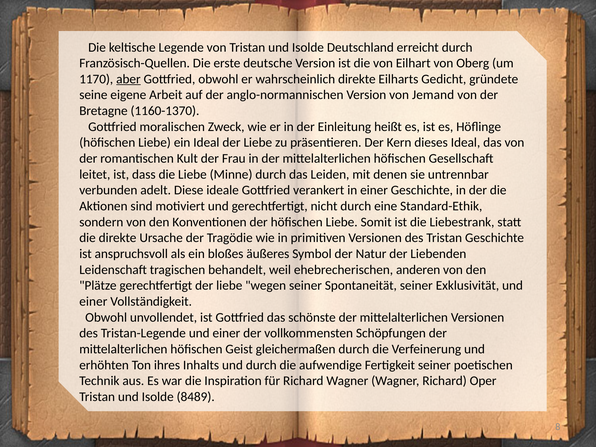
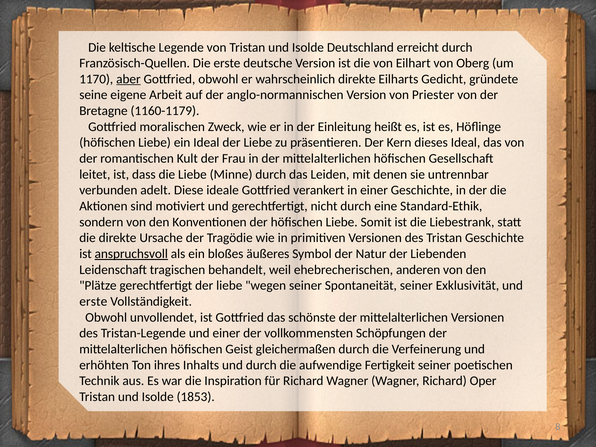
Jemand: Jemand -> Priester (433, 95)
1160-1370: 1160-1370 -> 1160-1179 (165, 111)
anspruchsvoll underline: none -> present (131, 254)
einer: einer -> erste (93, 301)
8489: 8489 -> 1853 (196, 397)
